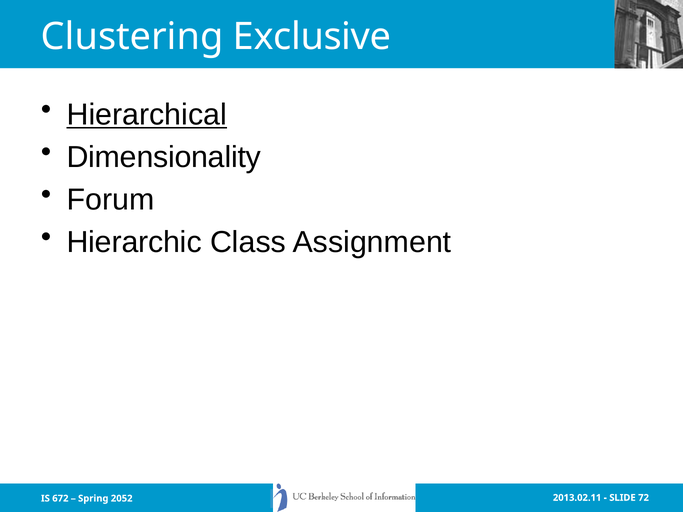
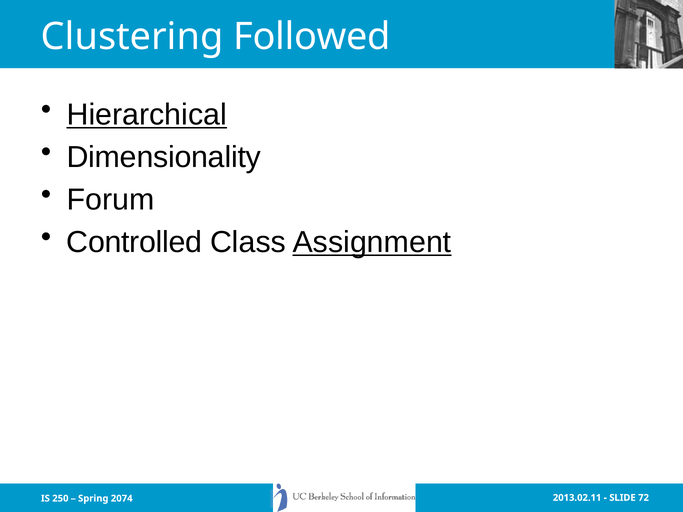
Exclusive: Exclusive -> Followed (312, 37)
Hierarchic: Hierarchic -> Controlled (134, 242)
Assignment underline: none -> present (372, 242)
672: 672 -> 250 (60, 499)
2052: 2052 -> 2074 (122, 499)
